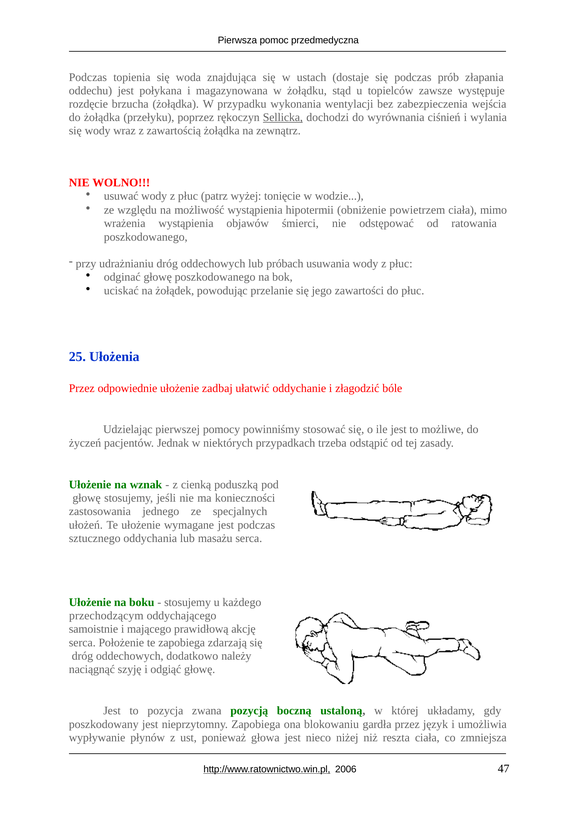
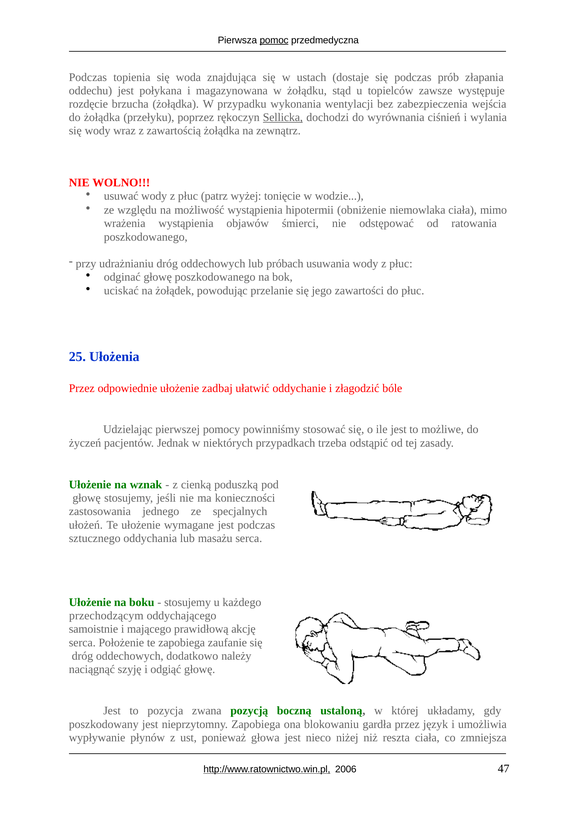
pomoc underline: none -> present (274, 40)
powietrzem: powietrzem -> niemowlaka (418, 210)
zdarzają: zdarzają -> zaufanie (227, 643)
